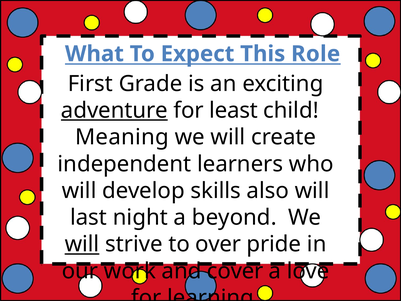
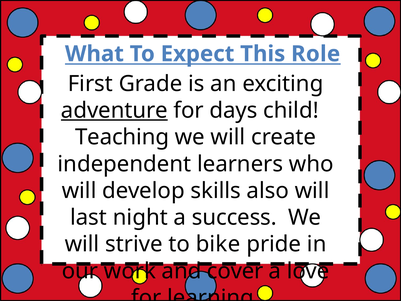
least: least -> days (234, 110)
Meaning: Meaning -> Teaching (122, 137)
beyond: beyond -> success (234, 217)
will underline: present -> none (82, 244)
over: over -> bike (218, 244)
